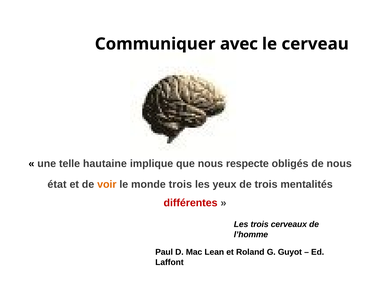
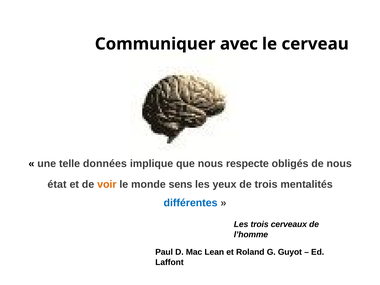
hautaine: hautaine -> données (105, 164)
monde trois: trois -> sens (180, 184)
différentes colour: red -> blue (191, 203)
